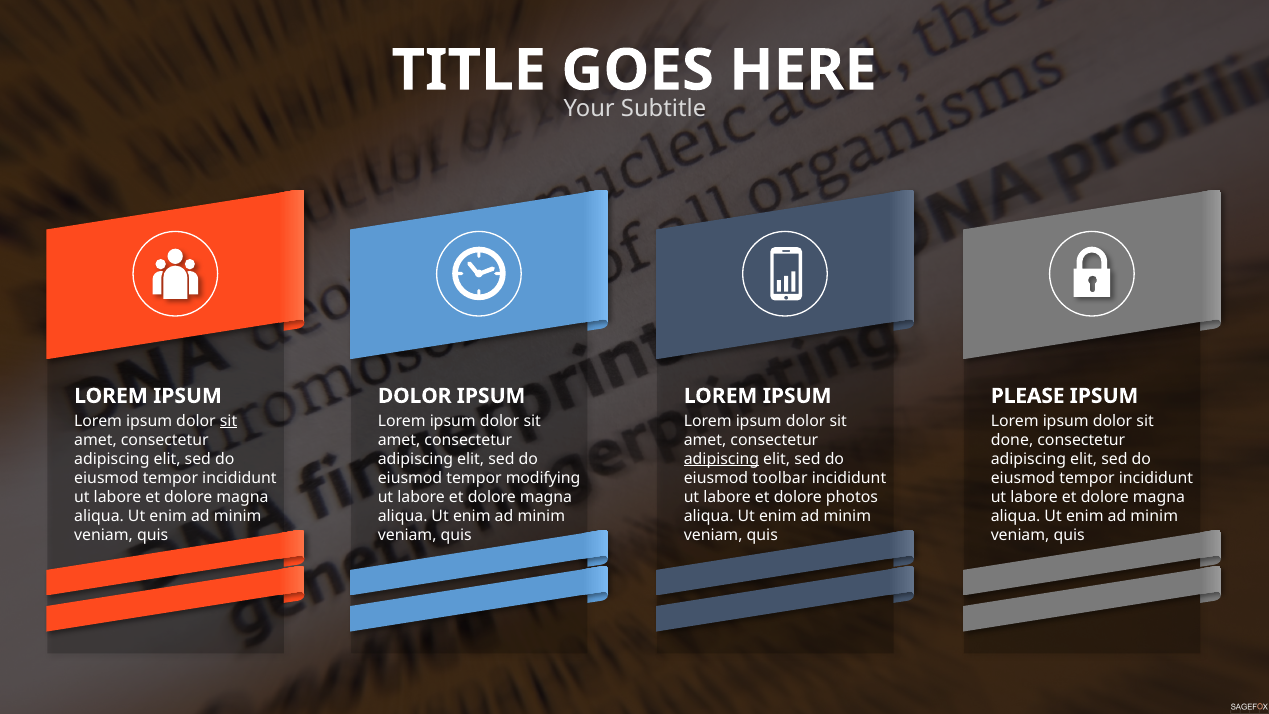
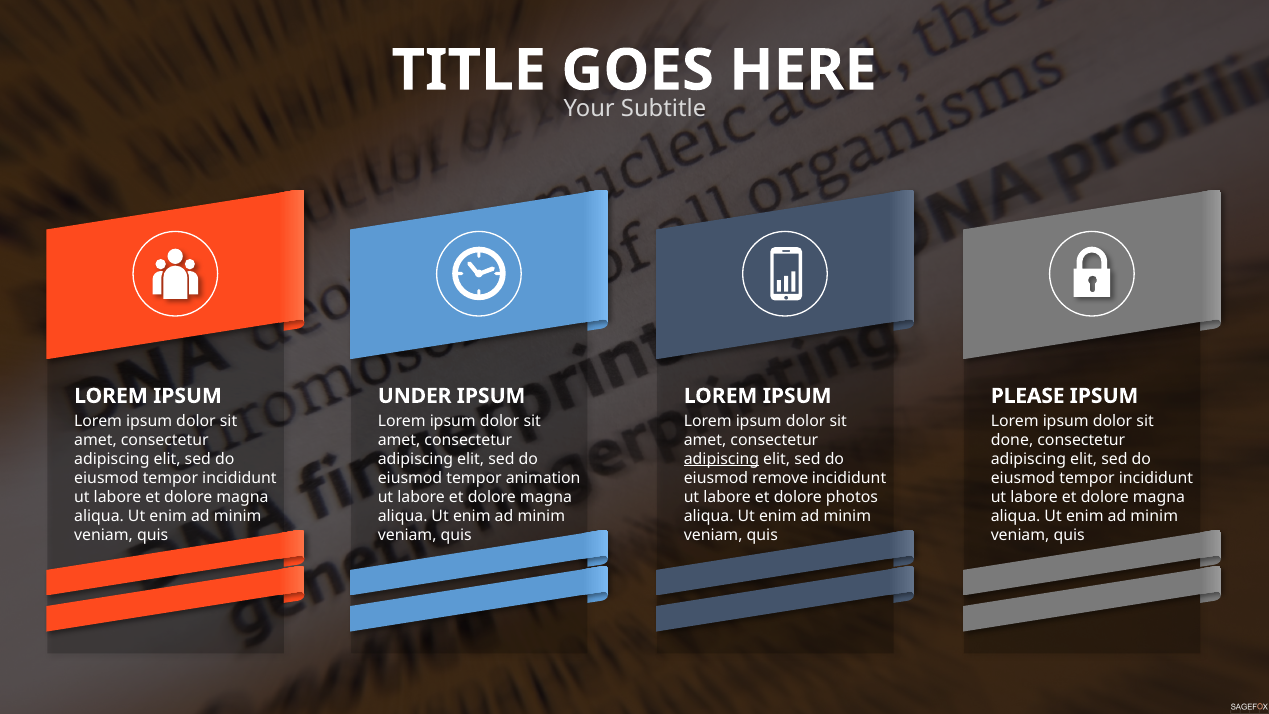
DOLOR: DOLOR -> UNDER (415, 396)
sit underline: present -> none (229, 421)
modifying: modifying -> animation (543, 478)
toolbar: toolbar -> remove (780, 478)
